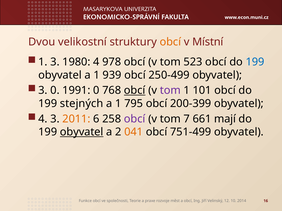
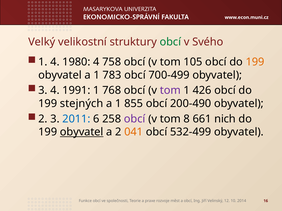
Dvou: Dvou -> Velký (42, 42)
obcí colour: orange -> green (170, 42)
Místní: Místní -> Svého (208, 42)
1 3: 3 -> 4 (55, 62)
978: 978 -> 758 (112, 62)
523: 523 -> 105 (193, 62)
199 colour: blue -> orange (255, 62)
939: 939 -> 783 (112, 75)
250-499: 250-499 -> 700-499 (169, 75)
3 0: 0 -> 4 (55, 91)
1991 0: 0 -> 1 (96, 91)
obcí underline: present -> none (135, 91)
101: 101 -> 426 (202, 91)
795: 795 -> 855 (134, 104)
200-399: 200-399 -> 200-490 (191, 104)
4: 4 -> 2 (43, 119)
2011 colour: orange -> blue (76, 119)
7: 7 -> 8 (187, 119)
mají: mají -> nich (225, 119)
751-499: 751-499 -> 532-499 (191, 132)
